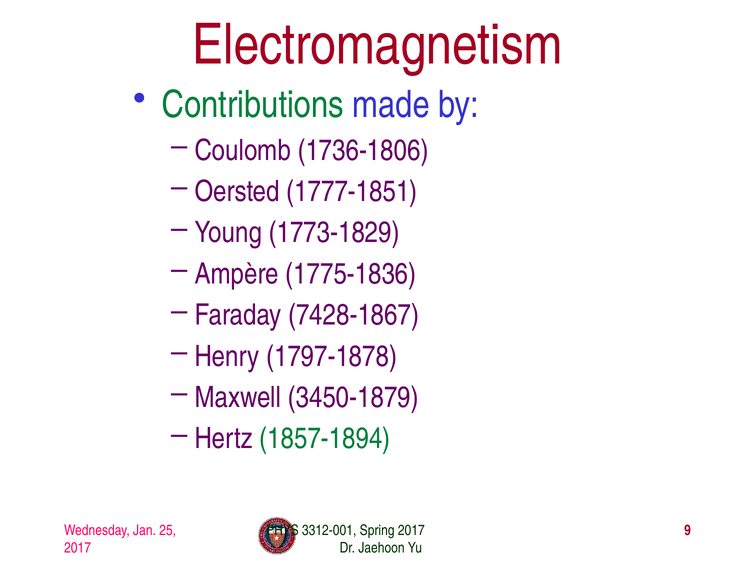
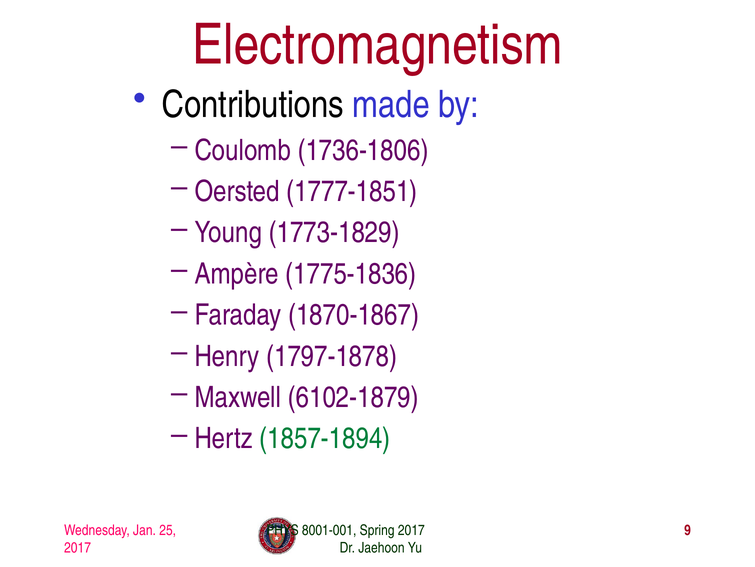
Contributions colour: green -> black (253, 105)
7428-1867: 7428-1867 -> 1870-1867 (354, 315)
3450-1879: 3450-1879 -> 6102-1879 (353, 397)
3312-001: 3312-001 -> 8001-001 (329, 530)
